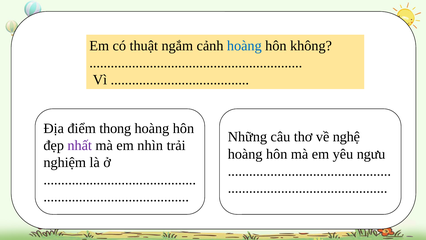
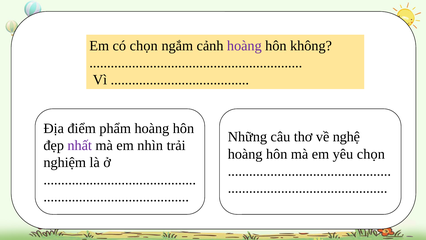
có thuật: thuật -> chọn (144, 46)
hoàng colour: blue -> purple (244, 46)
thong: thong -> phẩm (115, 128)
yêu ngưu: ngưu -> chọn (371, 154)
